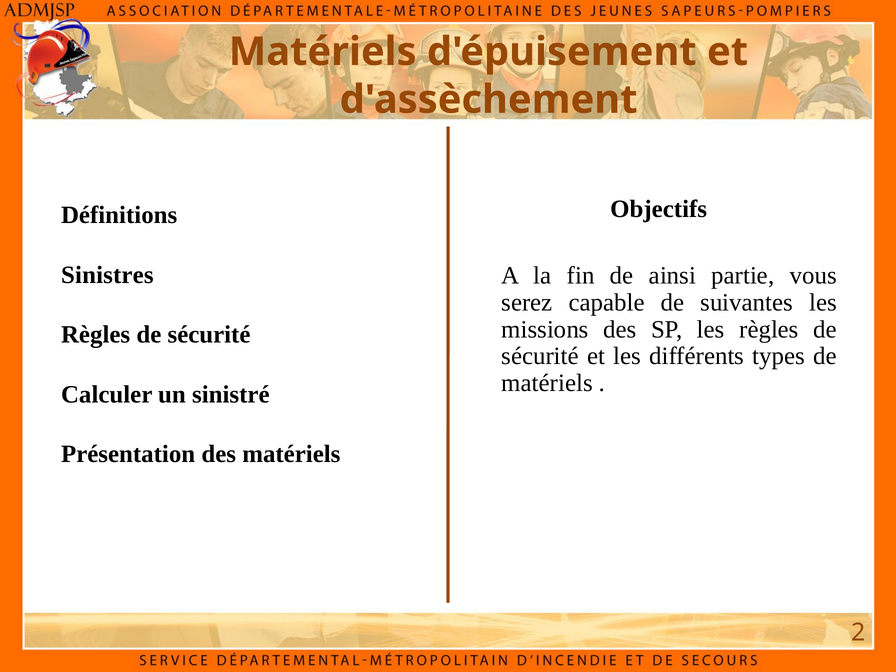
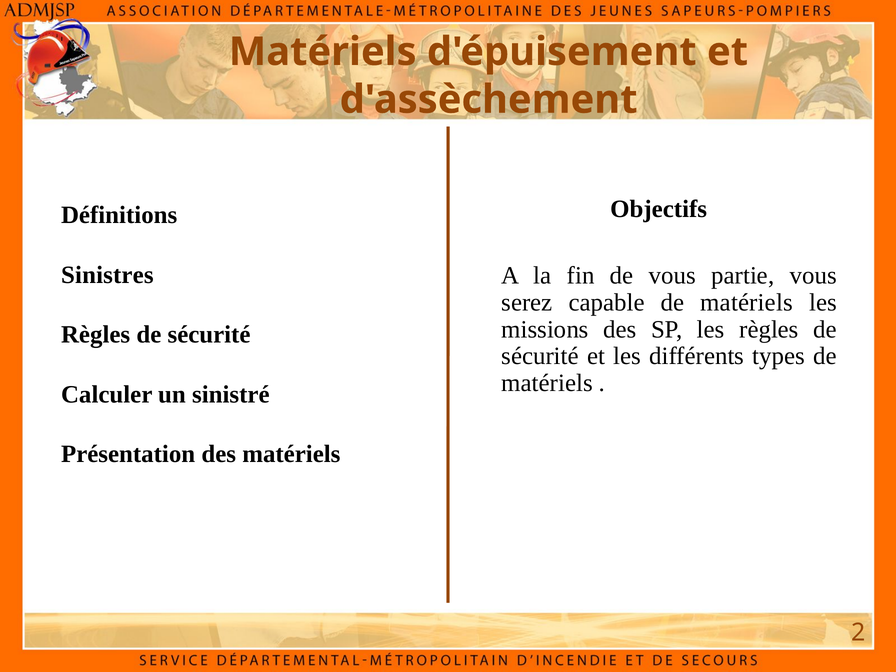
de ainsi: ainsi -> vous (672, 276)
capable de suivantes: suivantes -> matériels (747, 302)
